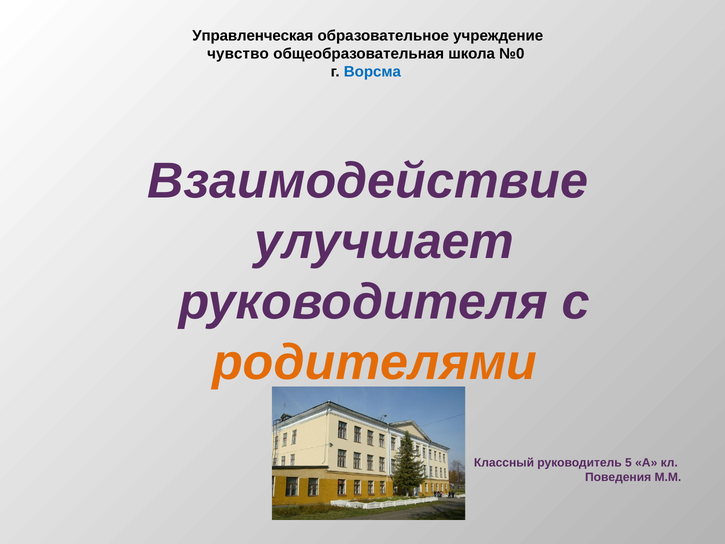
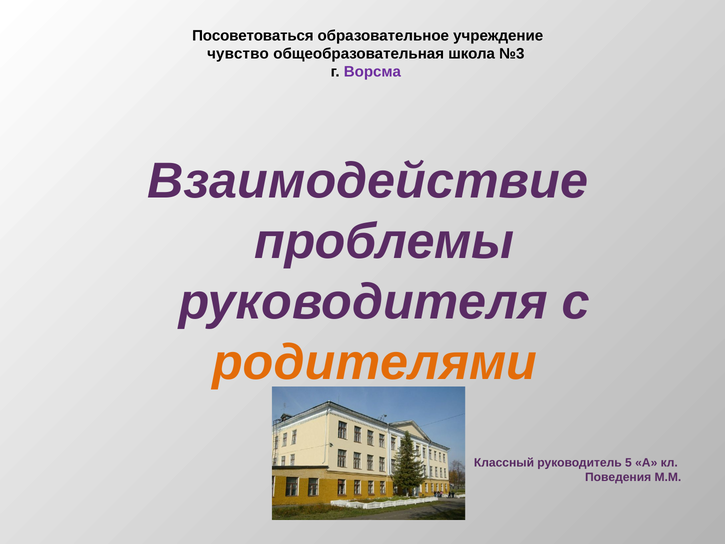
Управленческая: Управленческая -> Посоветоваться (253, 36)
№0: №0 -> №3 (512, 54)
Ворсма colour: blue -> purple (372, 72)
улучшает: улучшает -> проблемы (384, 242)
